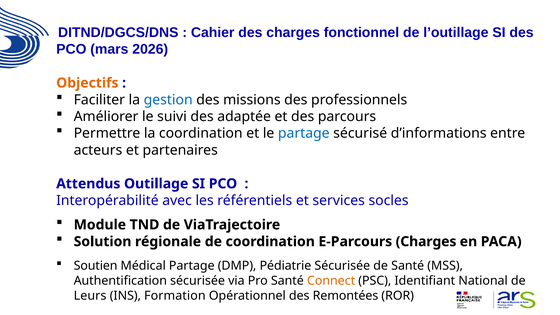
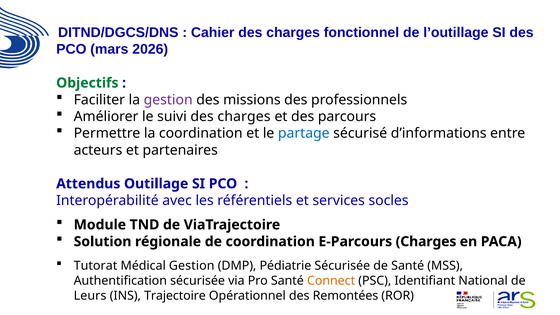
Objectifs colour: orange -> green (87, 83)
gestion colour: blue -> purple (168, 100)
suivi des adaptée: adaptée -> charges (244, 117)
Soutien: Soutien -> Tutorat (96, 266)
Médical Partage: Partage -> Gestion (192, 266)
Formation: Formation -> Trajectoire (175, 296)
